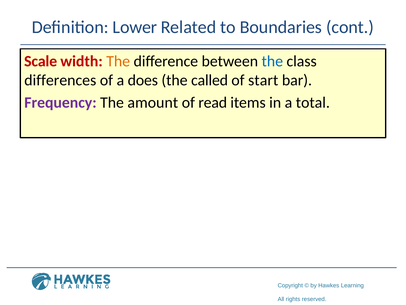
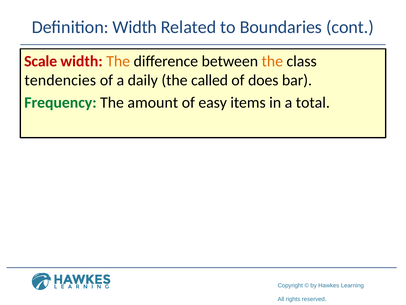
Definition Lower: Lower -> Width (135, 27)
the colour: blue -> orange (272, 61)
differences: differences -> tendencies (60, 80)
does: does -> daily (143, 80)
start: start -> does (263, 80)
Frequency colour: purple -> green (60, 102)
read: read -> easy (213, 102)
